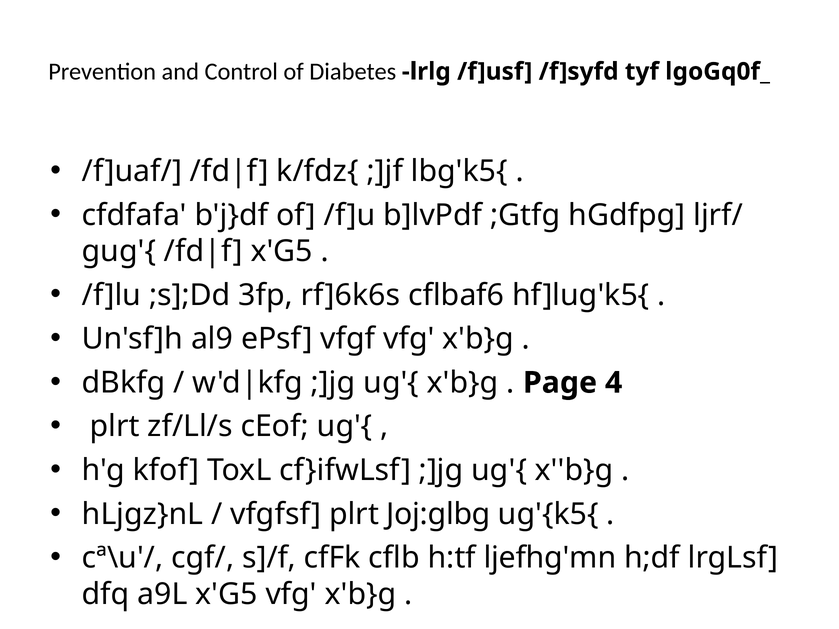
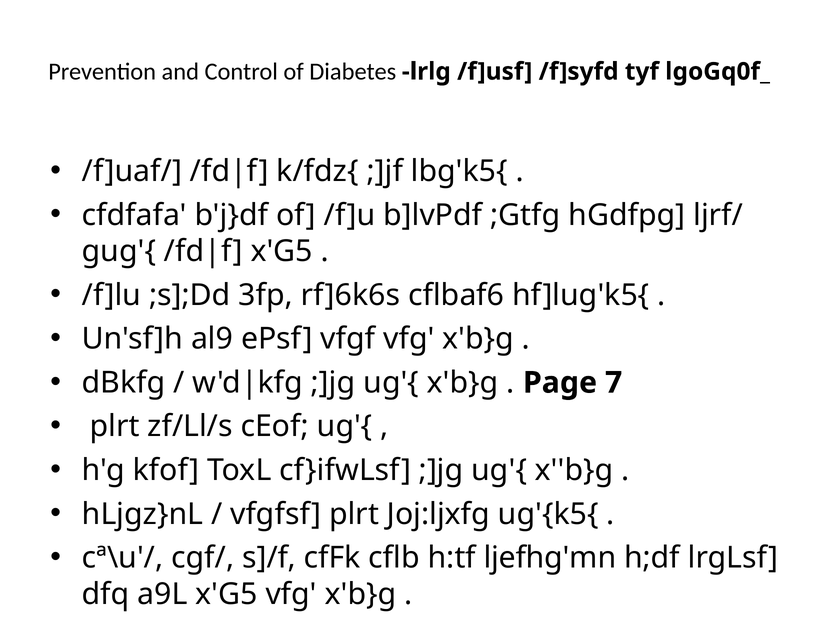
4: 4 -> 7 (614, 383)
Joj:glbg: Joj:glbg -> Joj:ljxfg (438, 514)
